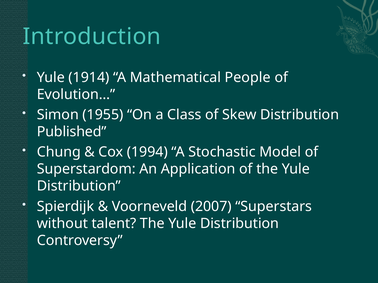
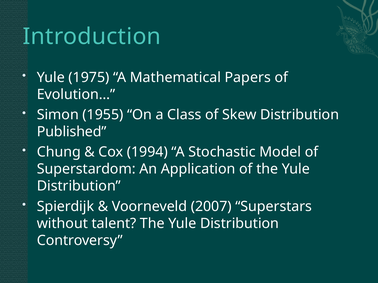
1914: 1914 -> 1975 (89, 78)
People: People -> Papers (248, 78)
